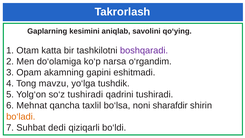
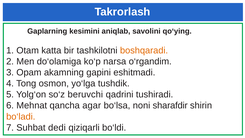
boshqaradi colour: purple -> orange (144, 50)
mavzu: mavzu -> osmon (54, 83)
so‘z tushiradi: tushiradi -> beruvchi (85, 94)
taxlil: taxlil -> agar (92, 105)
